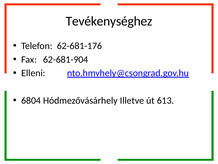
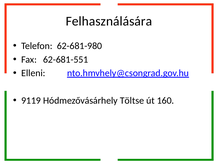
Tevékenységhez: Tevékenységhez -> Felhasználására (109, 21)
62-681-176: 62-681-176 -> 62-681-980 (79, 46)
62-681-904: 62-681-904 -> 62-681-551 (66, 59)
6804: 6804 -> 9119 (31, 100)
Illetve: Illetve -> Töltse (132, 100)
613: 613 -> 160 (165, 100)
